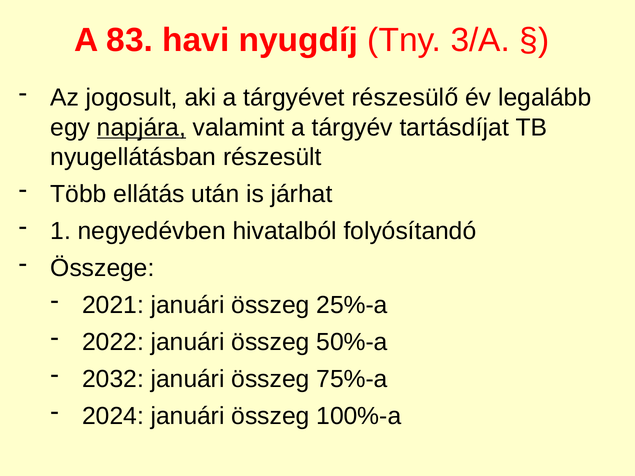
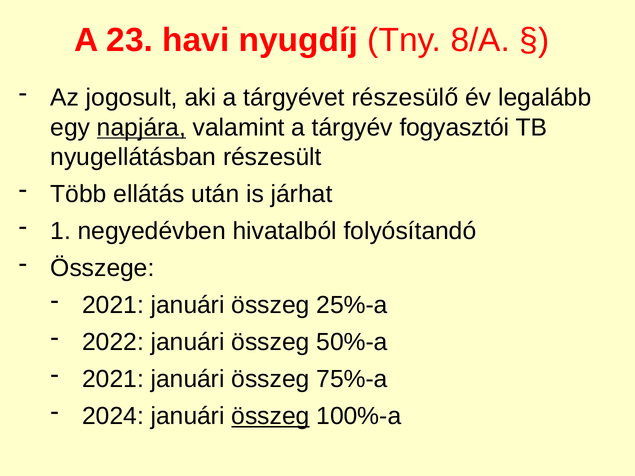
83: 83 -> 23 (130, 40)
3/A: 3/A -> 8/A (480, 40)
tartásdíjat: tartásdíjat -> fogyasztói (454, 127)
2032: 2032 -> 2021 (113, 379)
összeg underline: none -> present (270, 416)
